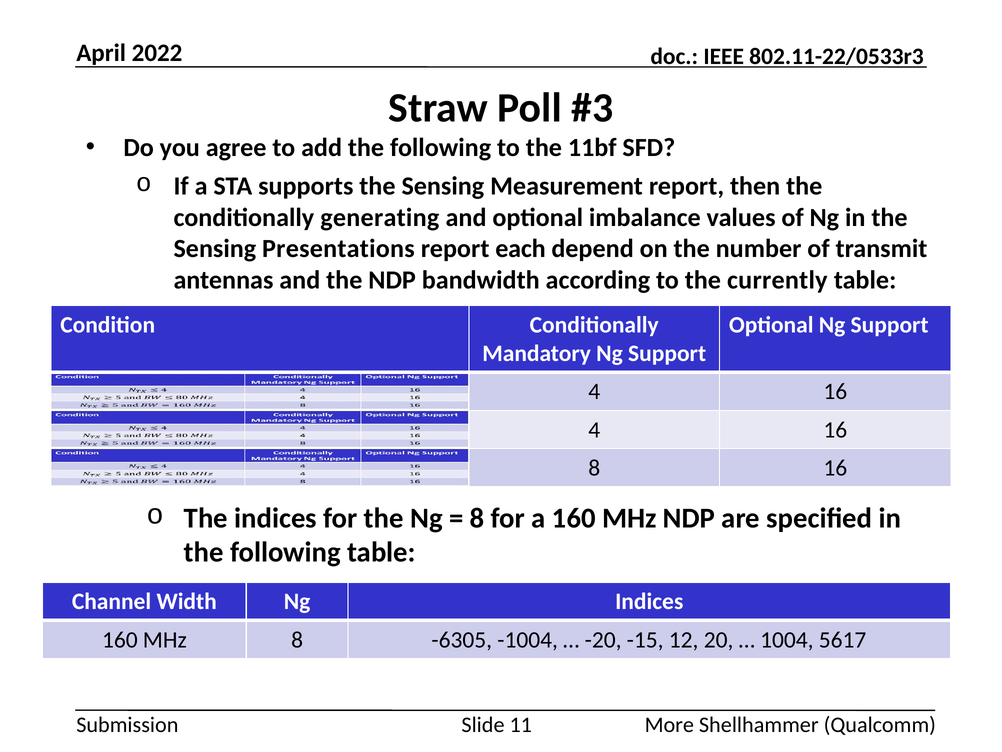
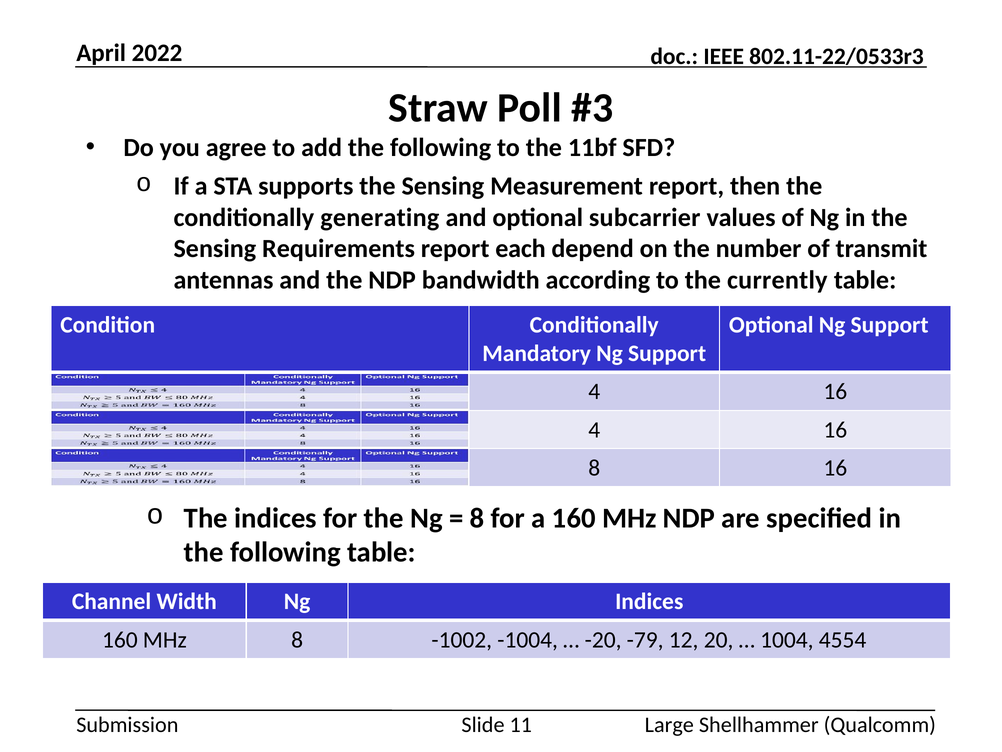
imbalance: imbalance -> subcarrier (645, 217)
Presentations: Presentations -> Requirements (339, 249)
-6305: -6305 -> -1002 (462, 639)
-15: -15 -> -79 (645, 639)
5617: 5617 -> 4554 (843, 639)
More: More -> Large (669, 724)
